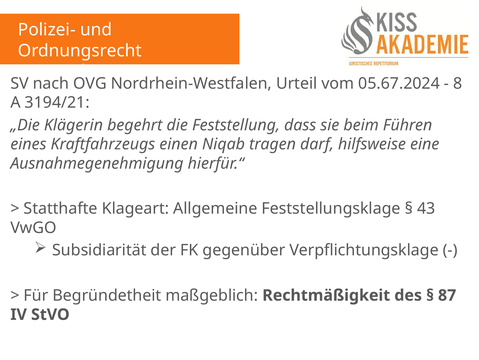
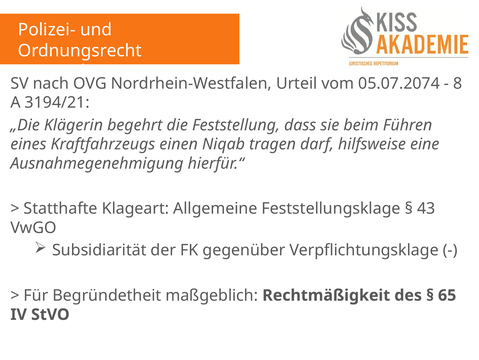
05.67.2024: 05.67.2024 -> 05.07.2074 (399, 83)
87: 87 -> 65 (447, 295)
